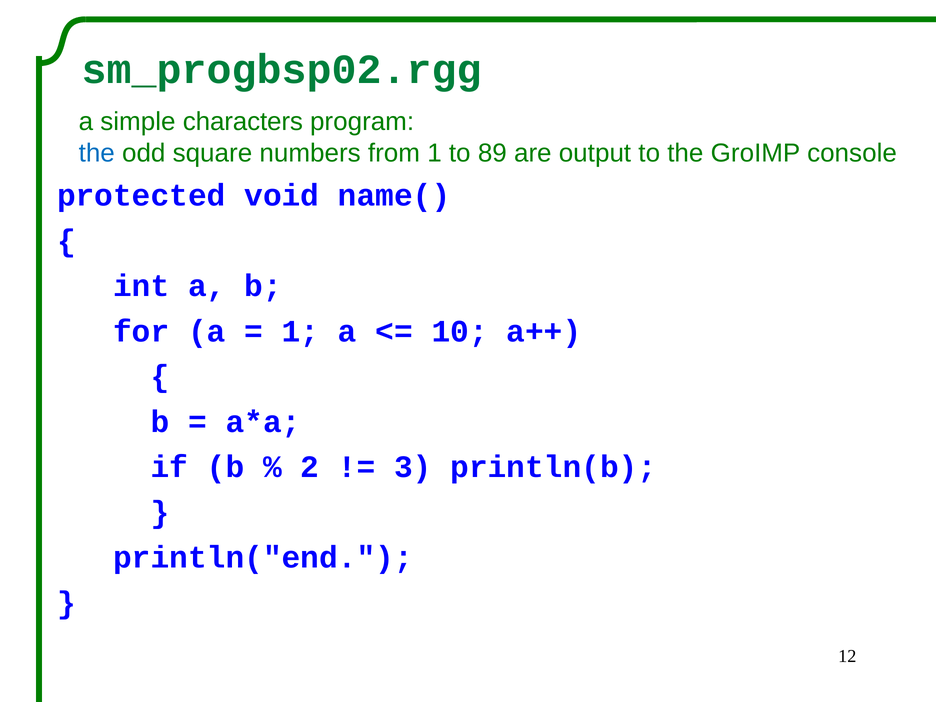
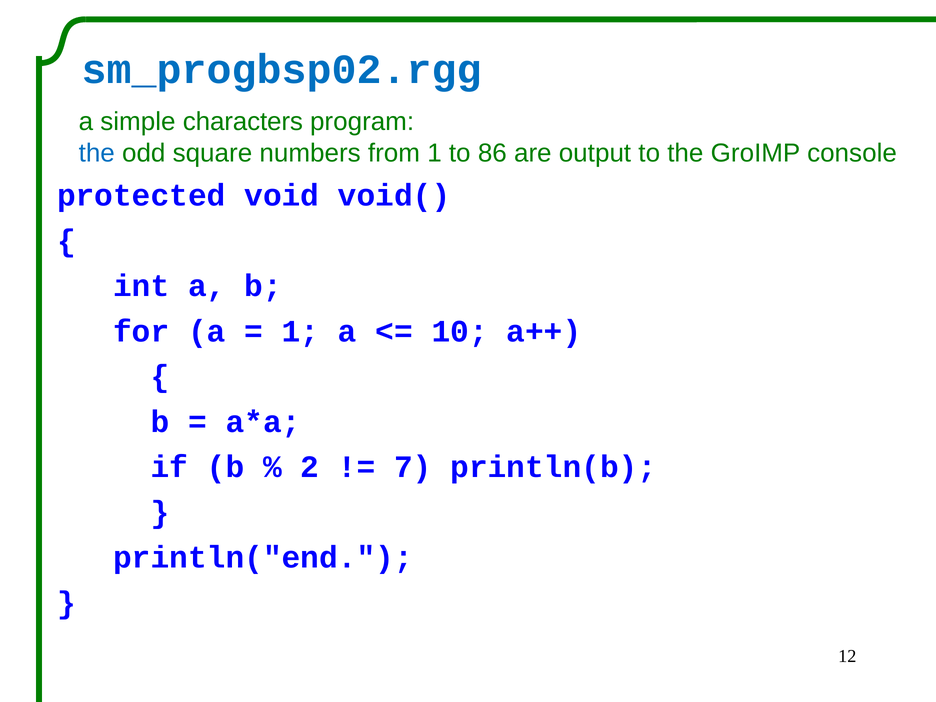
sm_progbsp02.rgg colour: green -> blue (282, 69)
89: 89 -> 86 (492, 153)
name(: name( -> void( (394, 196)
3: 3 -> 7 (413, 467)
